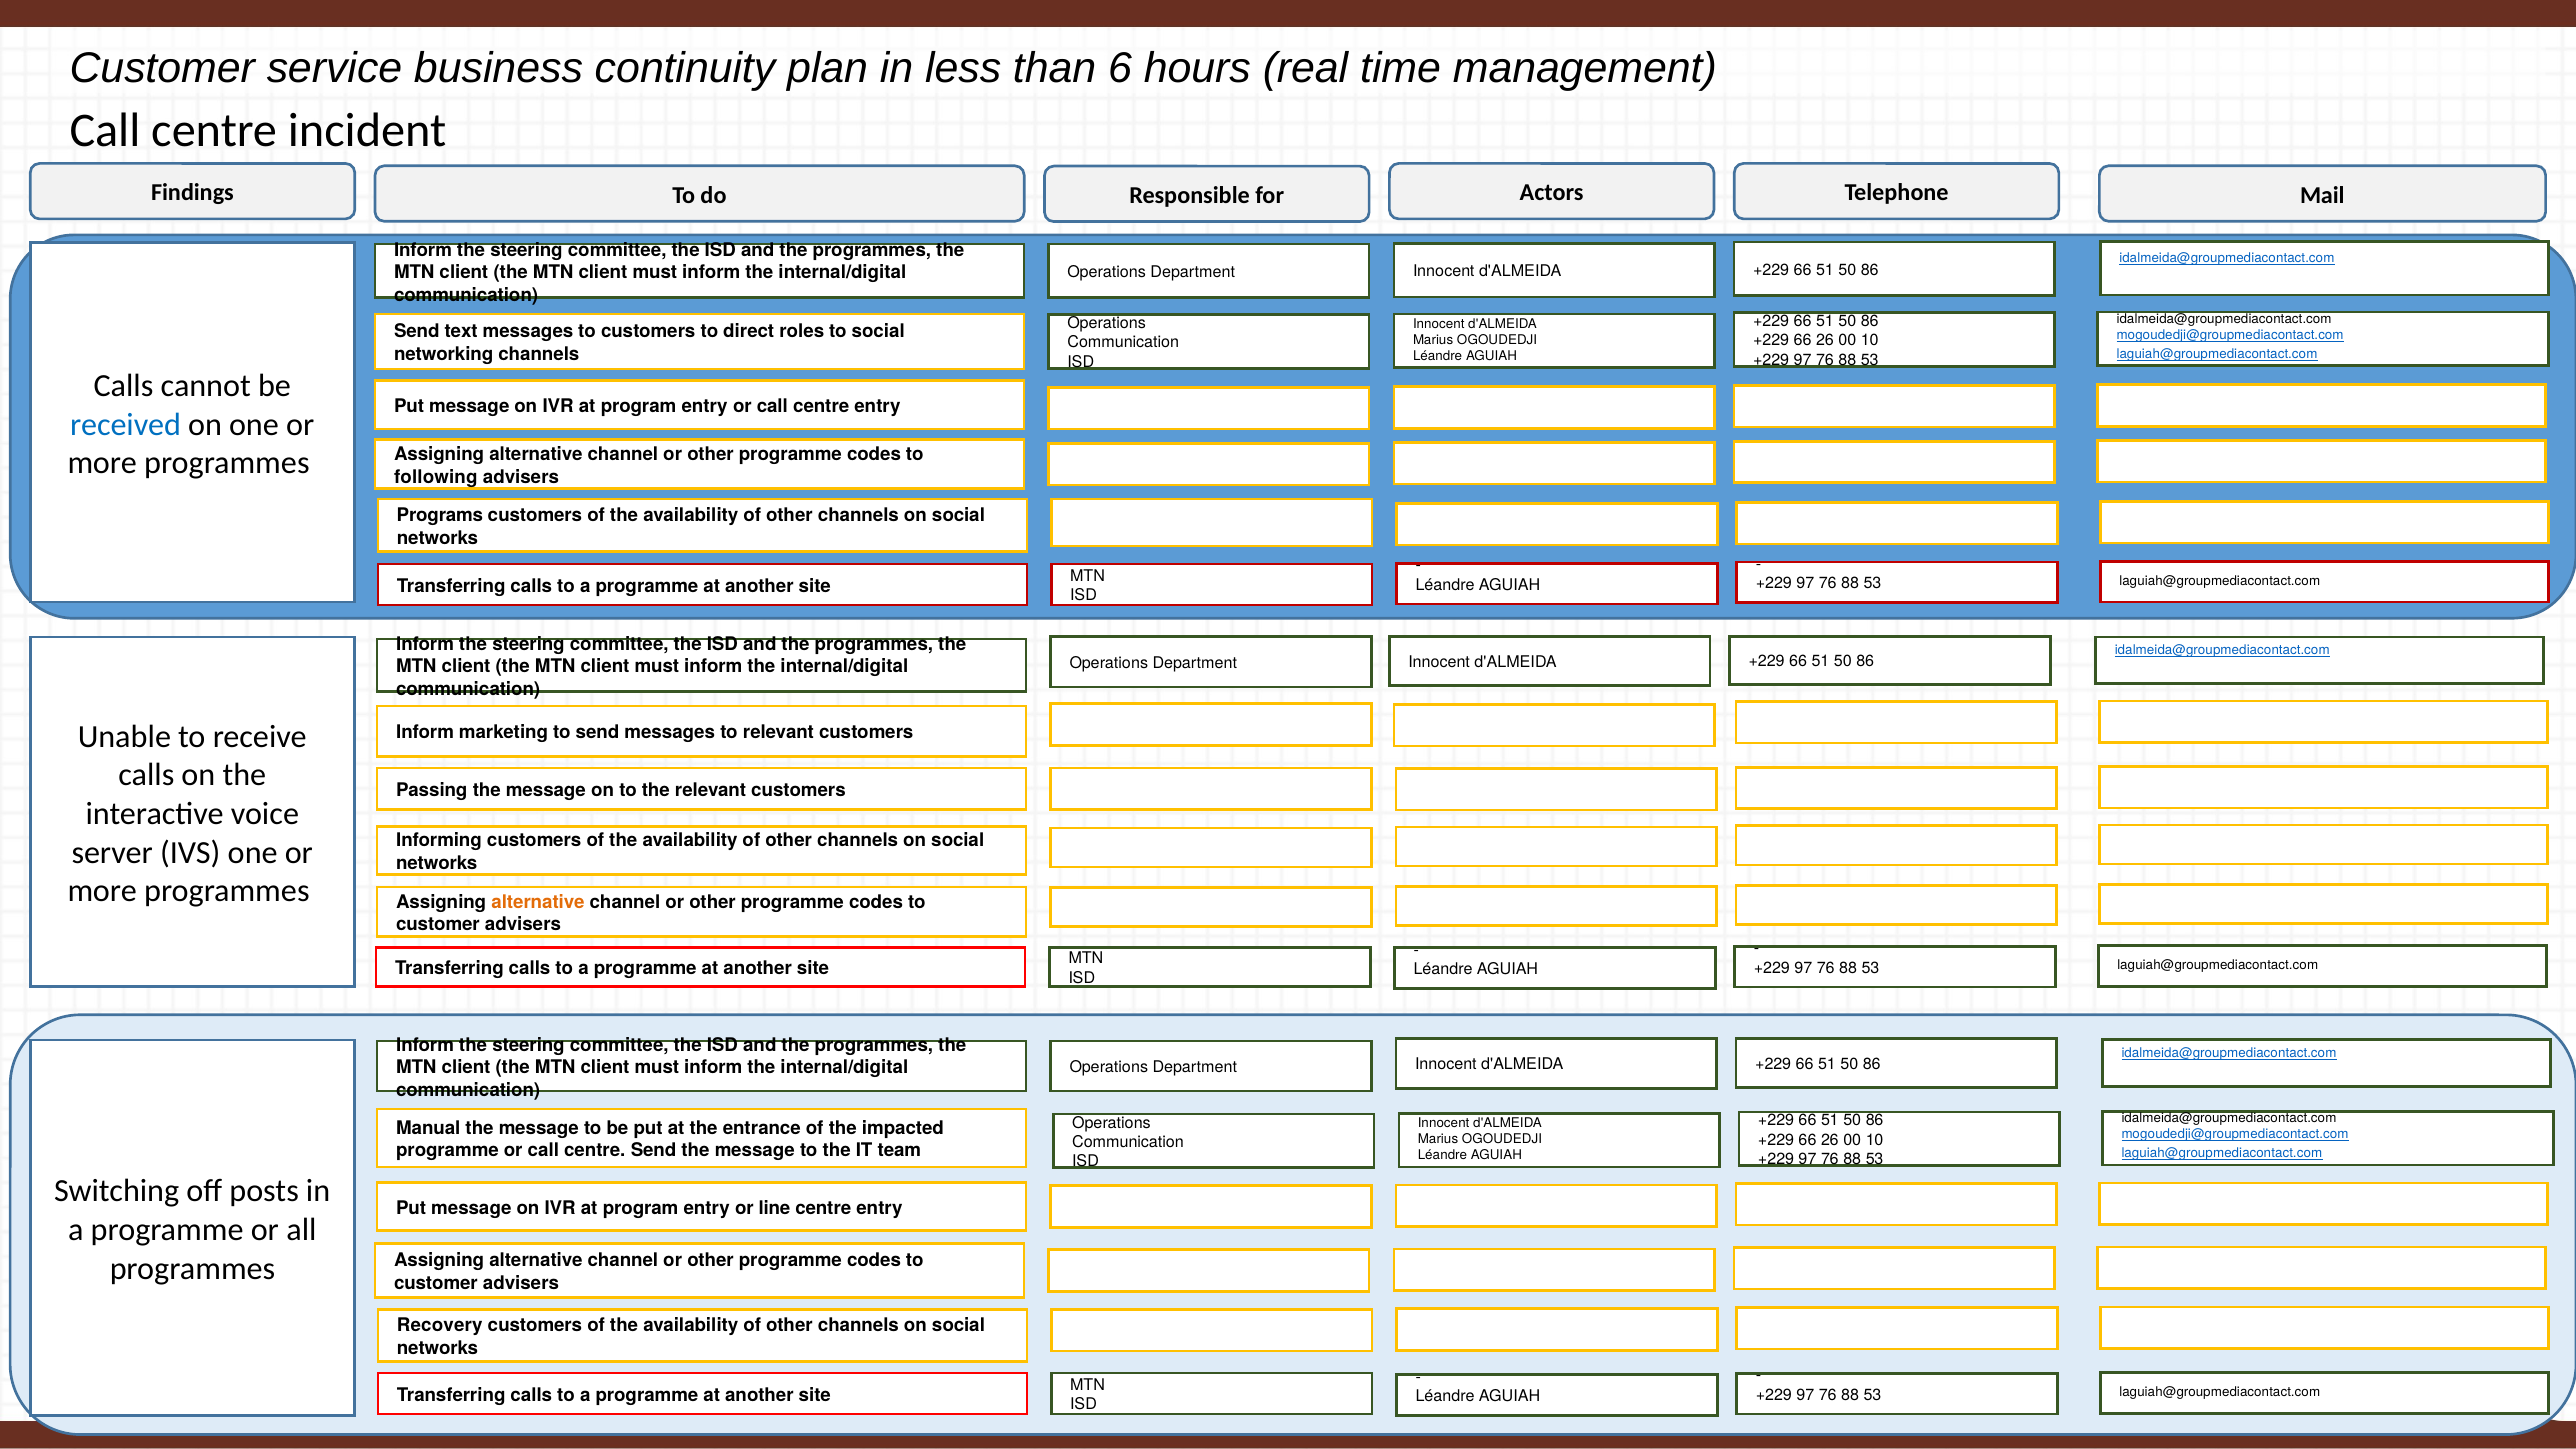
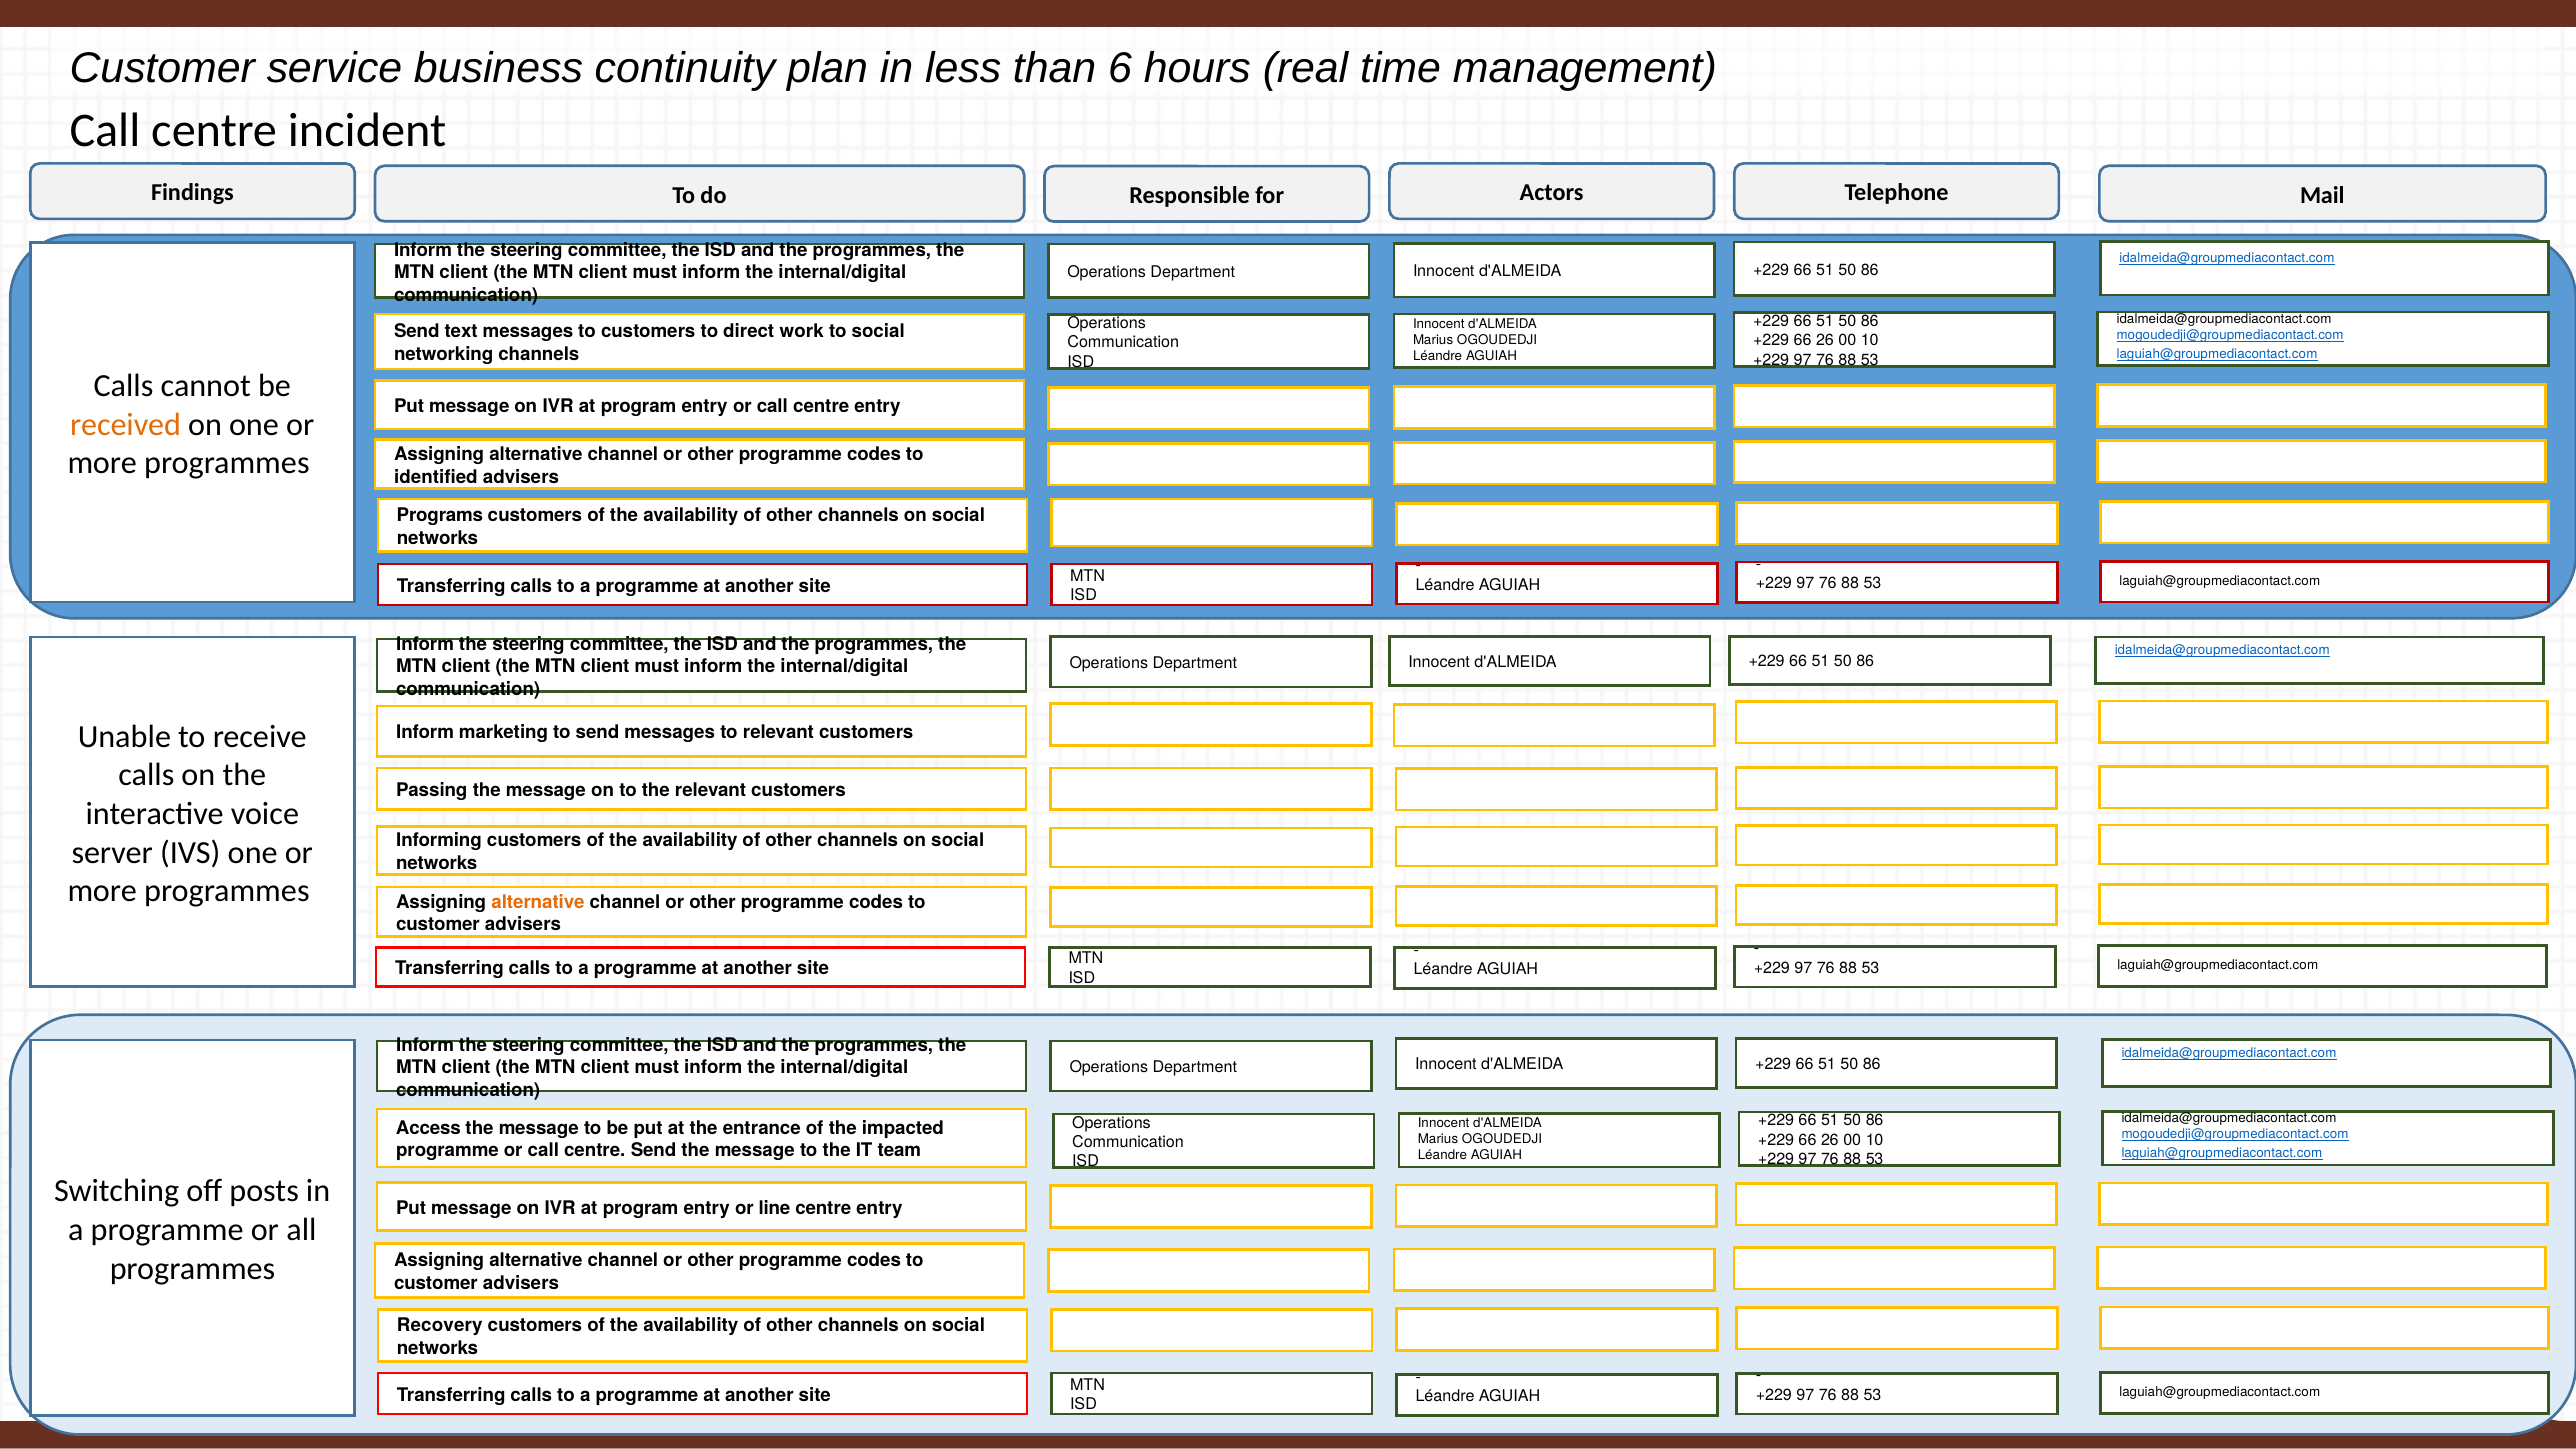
roles: roles -> work (802, 332)
received colour: blue -> orange (126, 424)
following: following -> identified (436, 477)
Manual: Manual -> Access (428, 1128)
